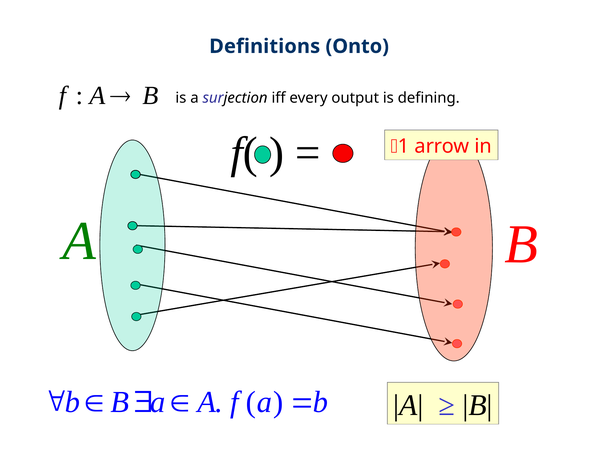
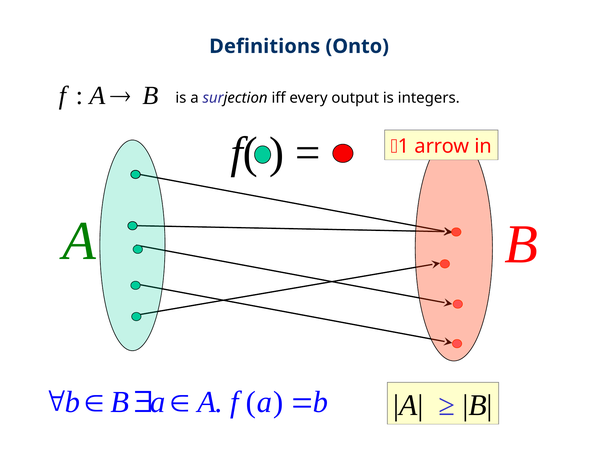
defining: defining -> integers (429, 98)
